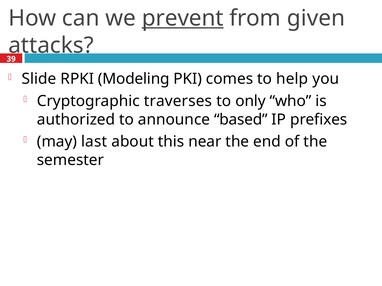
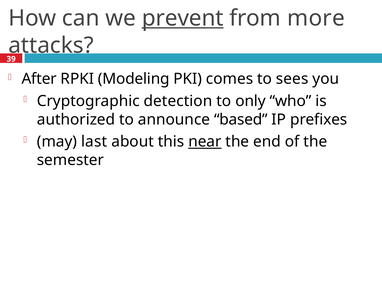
given: given -> more (316, 18)
Slide: Slide -> After (39, 79)
help: help -> sees (292, 79)
traverses: traverses -> detection (178, 101)
near underline: none -> present (205, 142)
